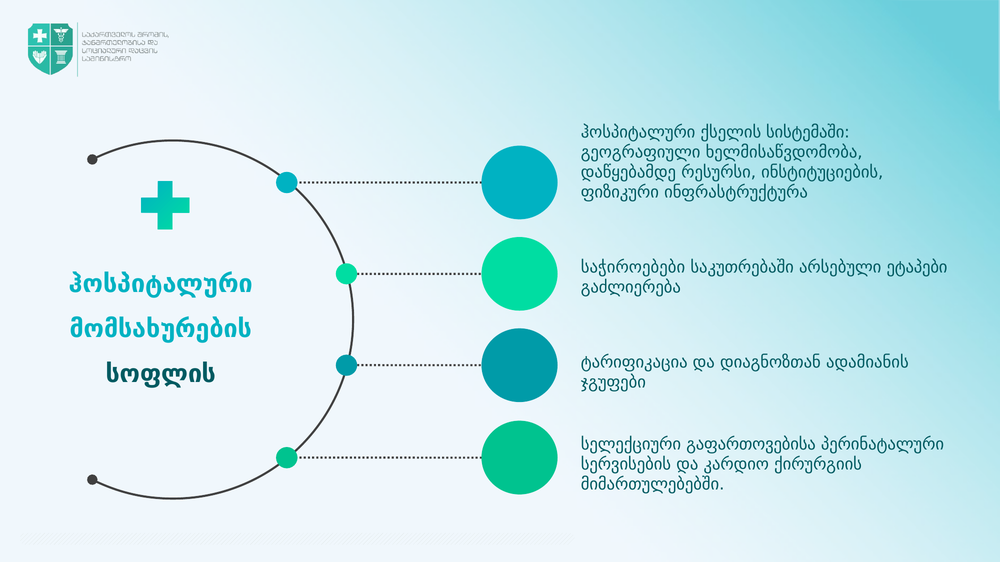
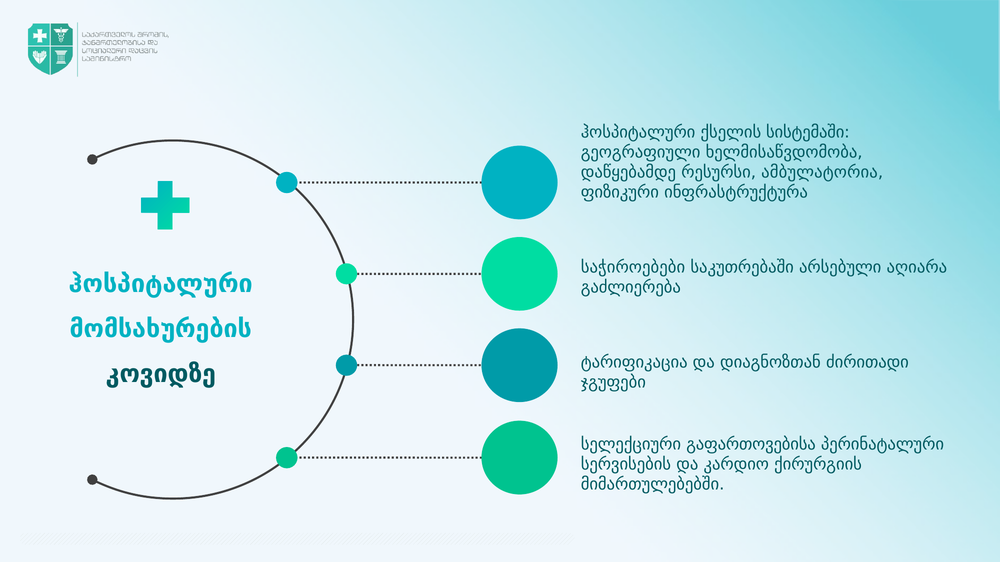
ინსტიტუციების: ინსტიტუციების -> ამბულატორია (822, 172)
ეტაპები: ეტაპები -> აღიარა (917, 268)
ადამიანის: ადამიანის -> ძირითადი (867, 363)
სოფლის: სოფლის -> კოვიდზე (161, 374)
